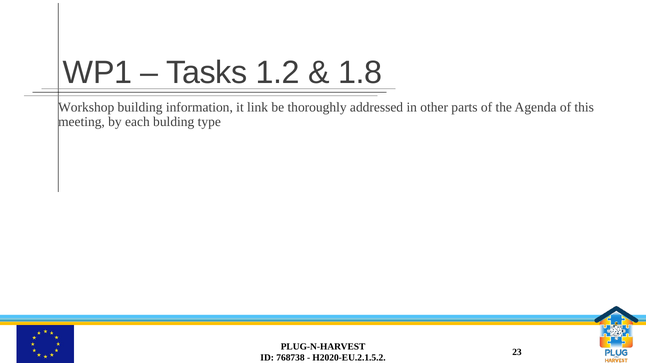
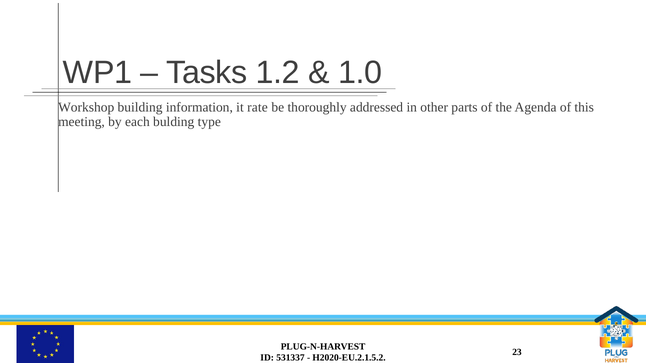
1.8: 1.8 -> 1.0 (360, 73)
link: link -> rate (257, 107)
768738: 768738 -> 531337 (290, 358)
